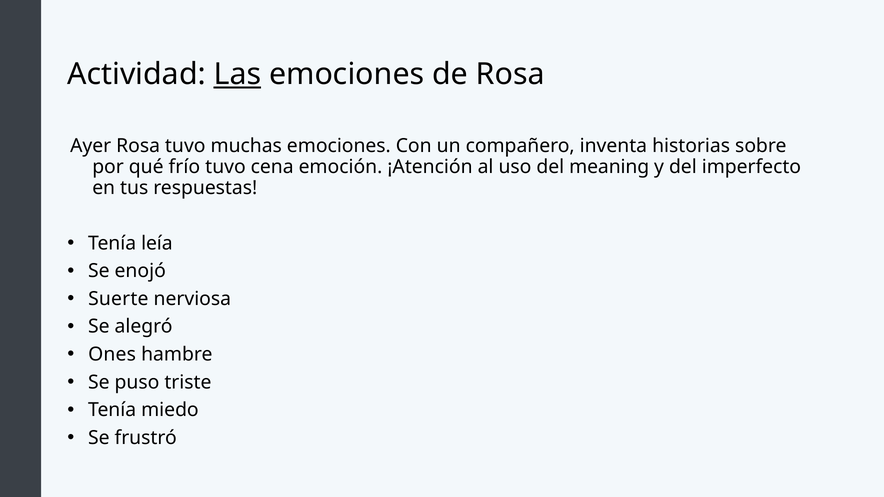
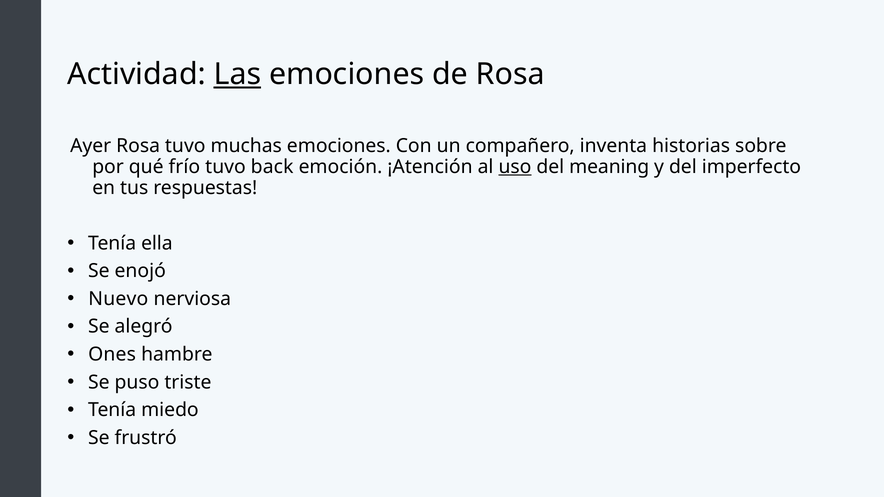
cena: cena -> back (272, 167)
uso underline: none -> present (515, 167)
leía: leía -> ella (157, 243)
Suerte: Suerte -> Nuevo (118, 299)
